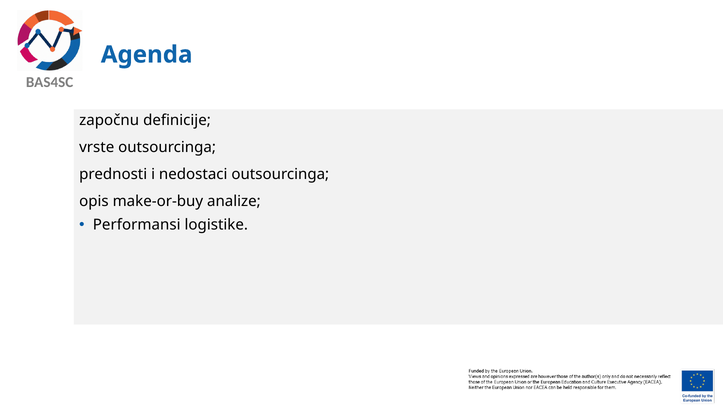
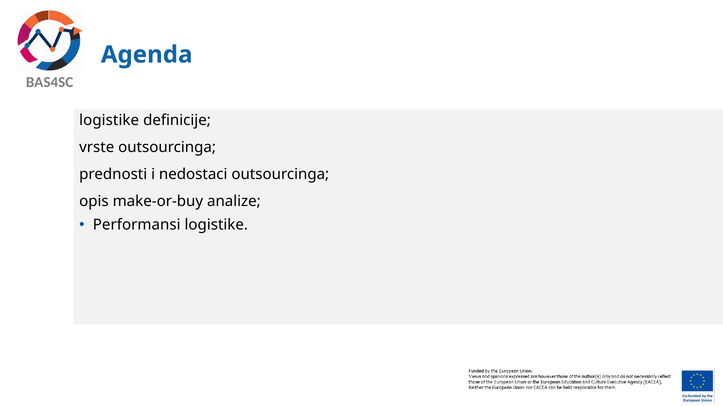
započnu: započnu -> logistike (109, 120)
